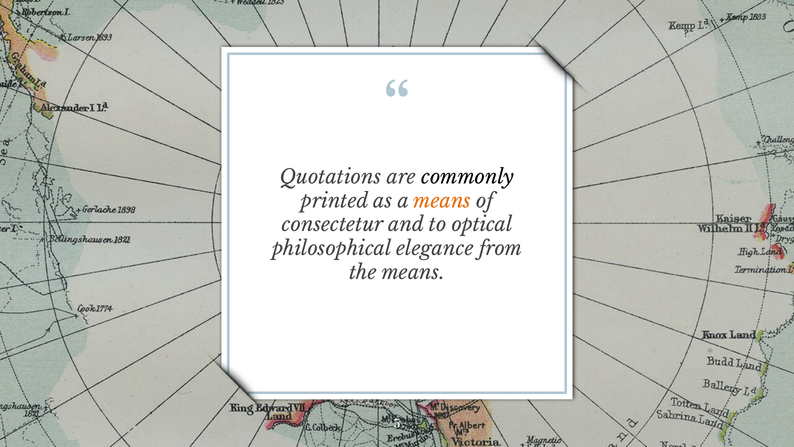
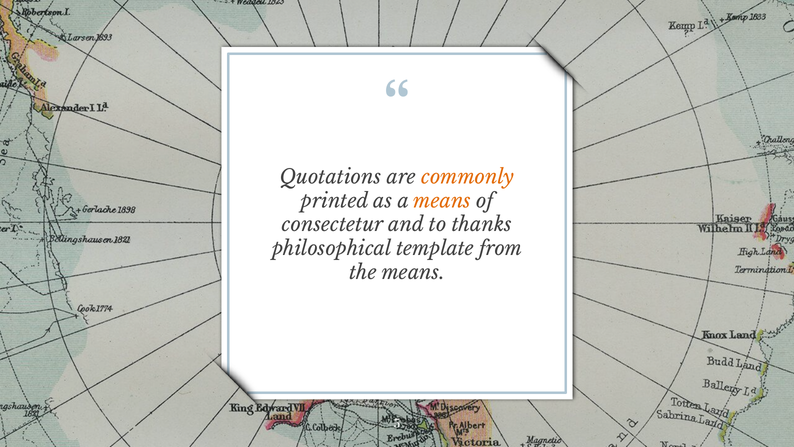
commonly colour: black -> orange (468, 177)
optical: optical -> thanks (482, 225)
elegance: elegance -> template (435, 248)
